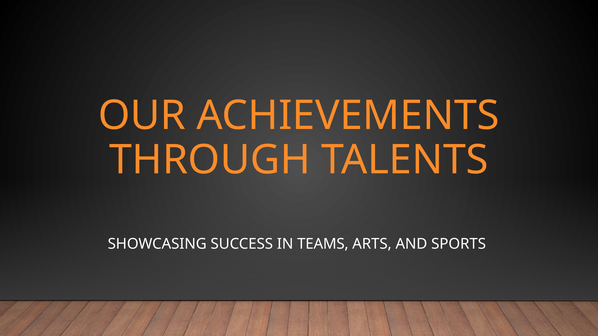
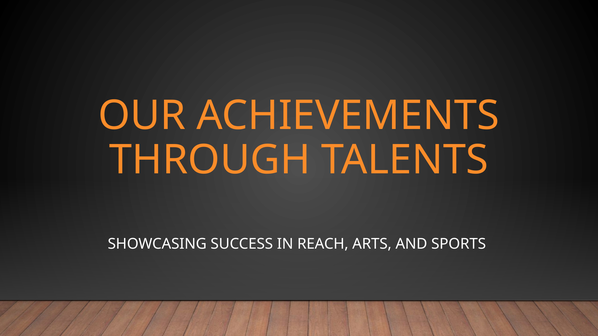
TEAMS: TEAMS -> REACH (323, 244)
